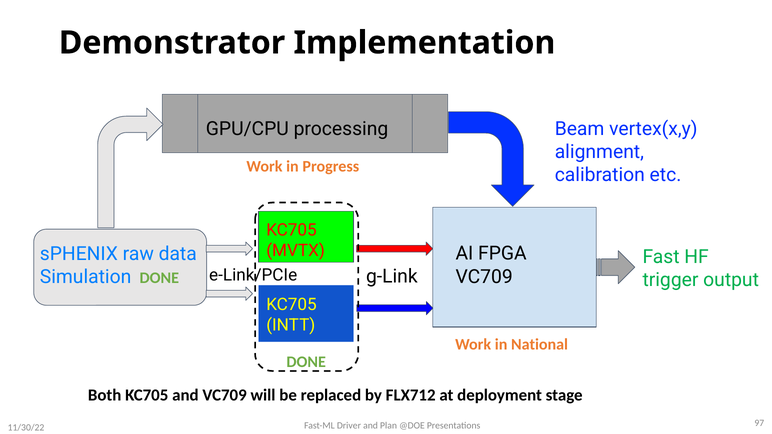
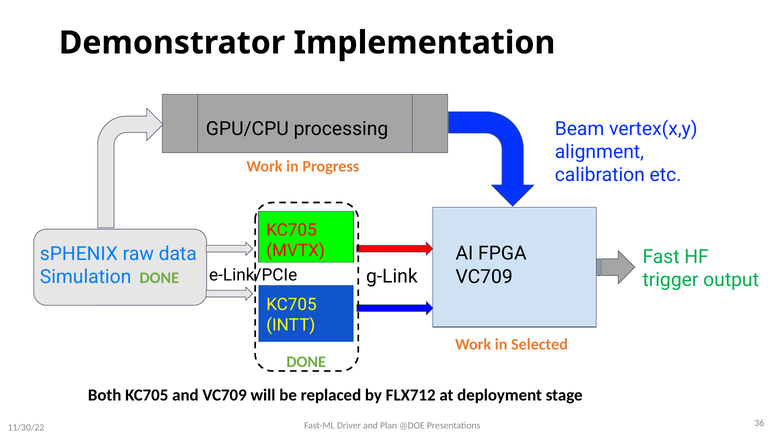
National: National -> Selected (540, 345)
97: 97 -> 36 (759, 423)
